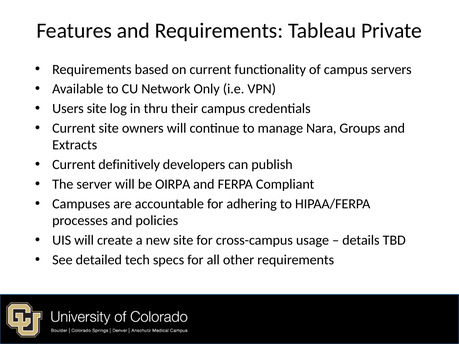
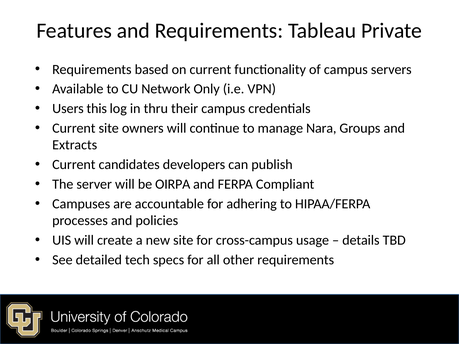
Users site: site -> this (97, 109)
definitively: definitively -> candidates (129, 165)
